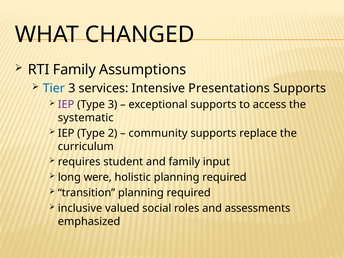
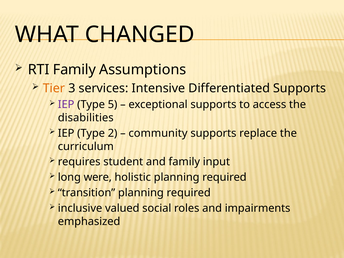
Tier colour: blue -> orange (54, 88)
Presentations: Presentations -> Differentiated (229, 88)
Type 3: 3 -> 5 (113, 105)
systematic: systematic -> disabilities (86, 118)
assessments: assessments -> impairments (258, 208)
